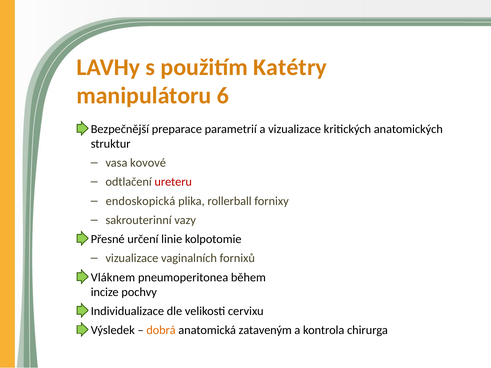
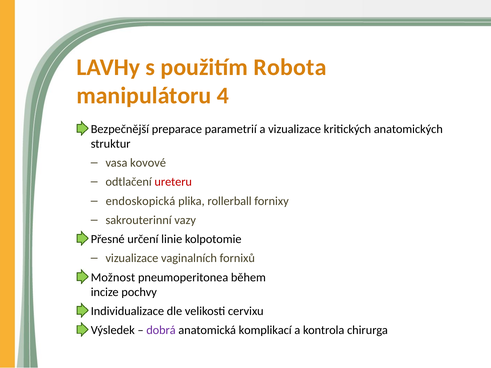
Katétry: Katétry -> Robota (290, 67)
6: 6 -> 4 (223, 96)
Vláknem: Vláknem -> Možnost (113, 278)
dobrá colour: orange -> purple (161, 330)
zataveným: zataveným -> komplikací (265, 330)
